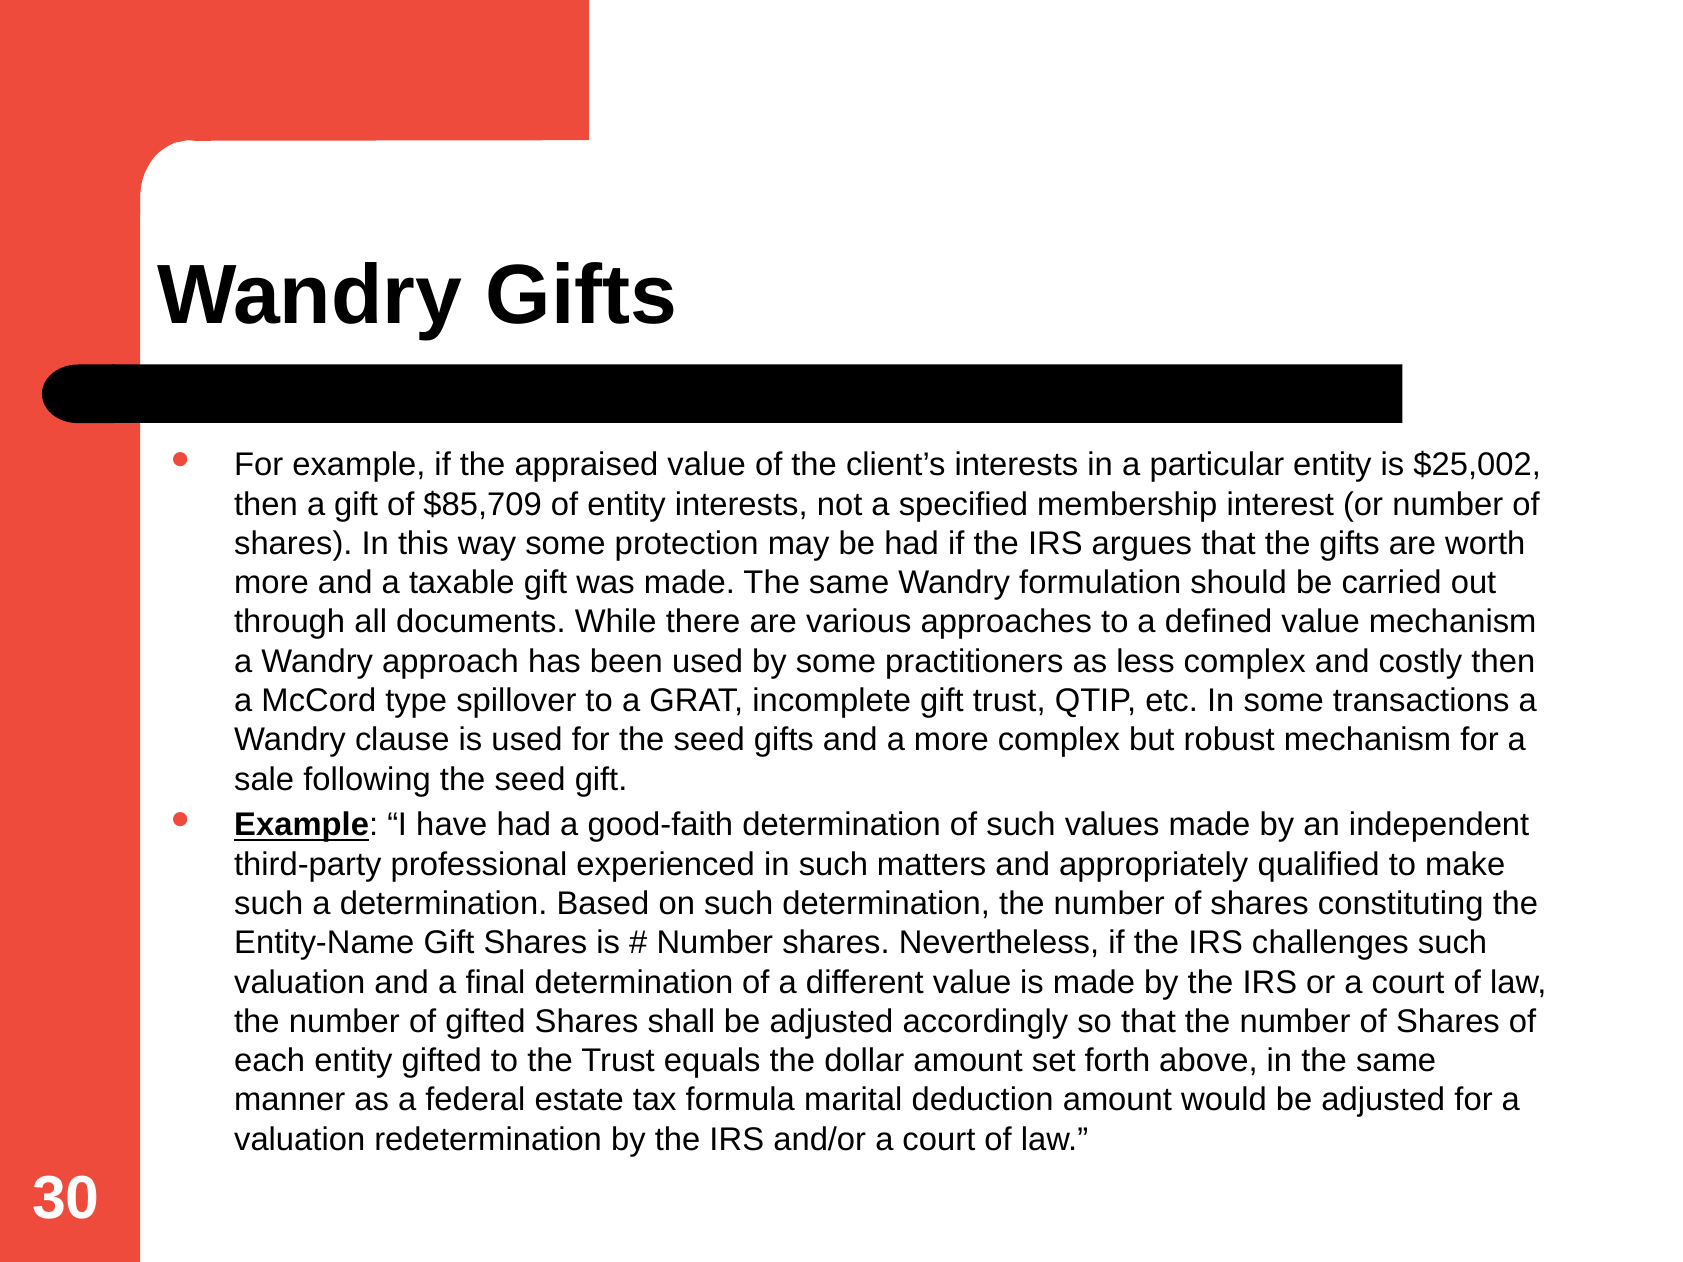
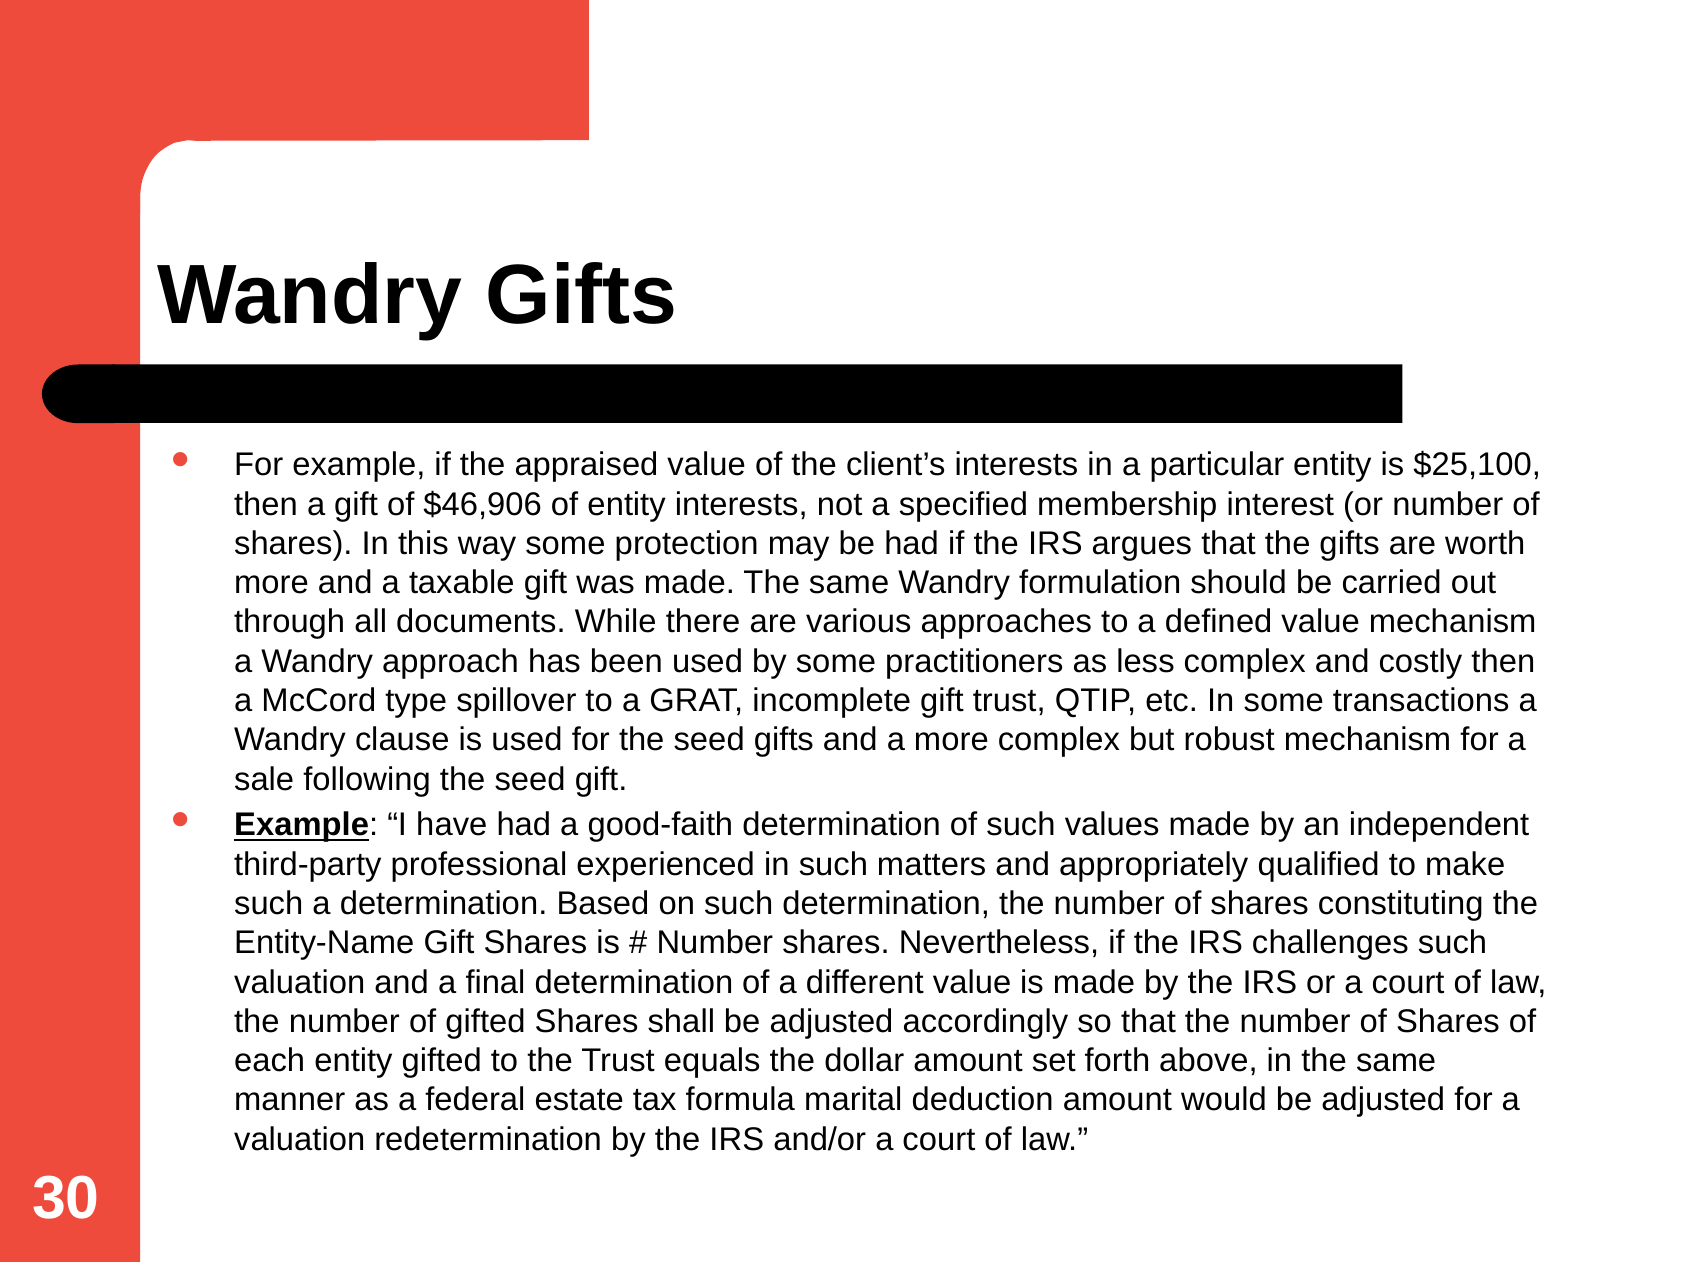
$25,002: $25,002 -> $25,100 (1477, 465)
$85,709: $85,709 -> $46,906 (483, 504)
